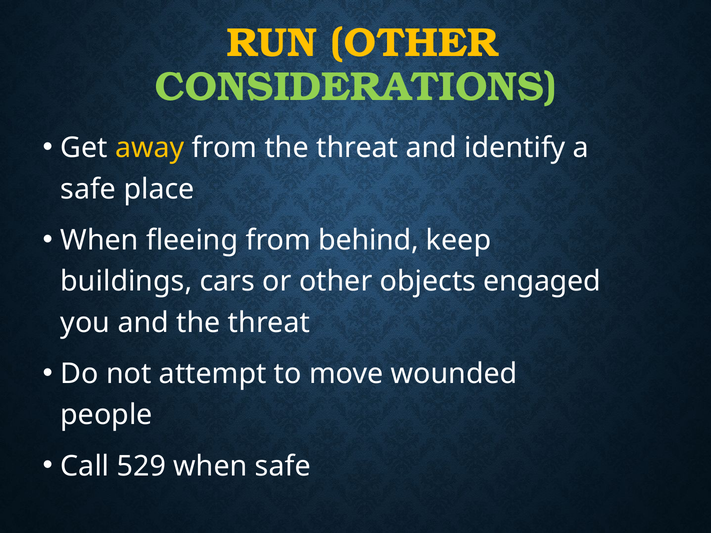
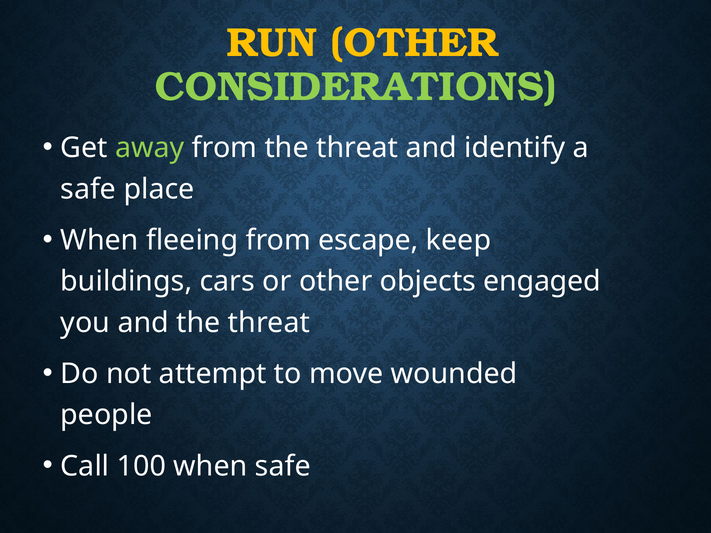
away colour: yellow -> light green (150, 148)
behind: behind -> escape (369, 240)
529: 529 -> 100 (141, 466)
